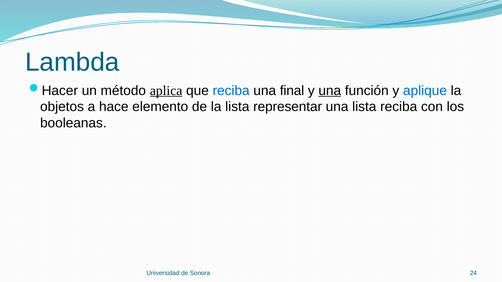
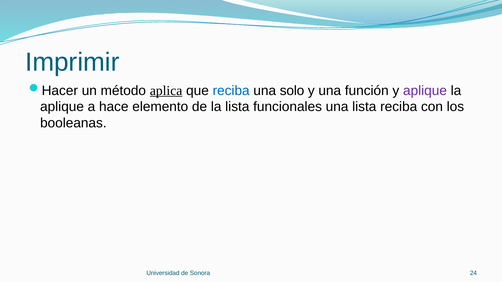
Lambda: Lambda -> Imprimir (72, 62)
final: final -> solo (292, 91)
una underline: present -> none (330, 91)
aplique colour: blue -> purple (425, 91)
objetos: objetos -> aplique (62, 107)
representar: representar -> funcionales (288, 107)
